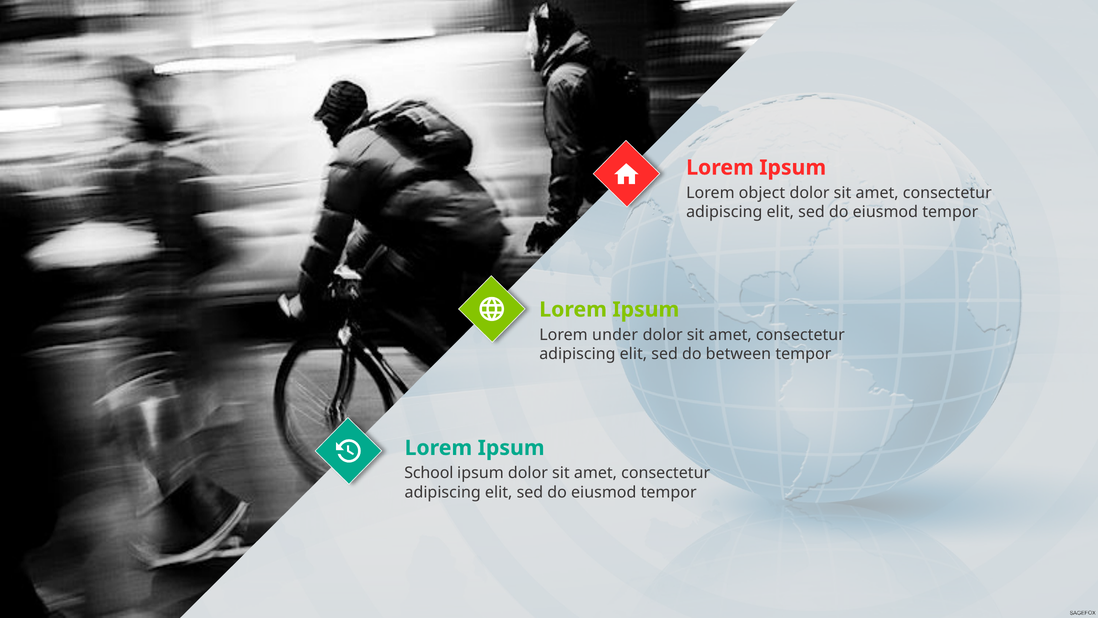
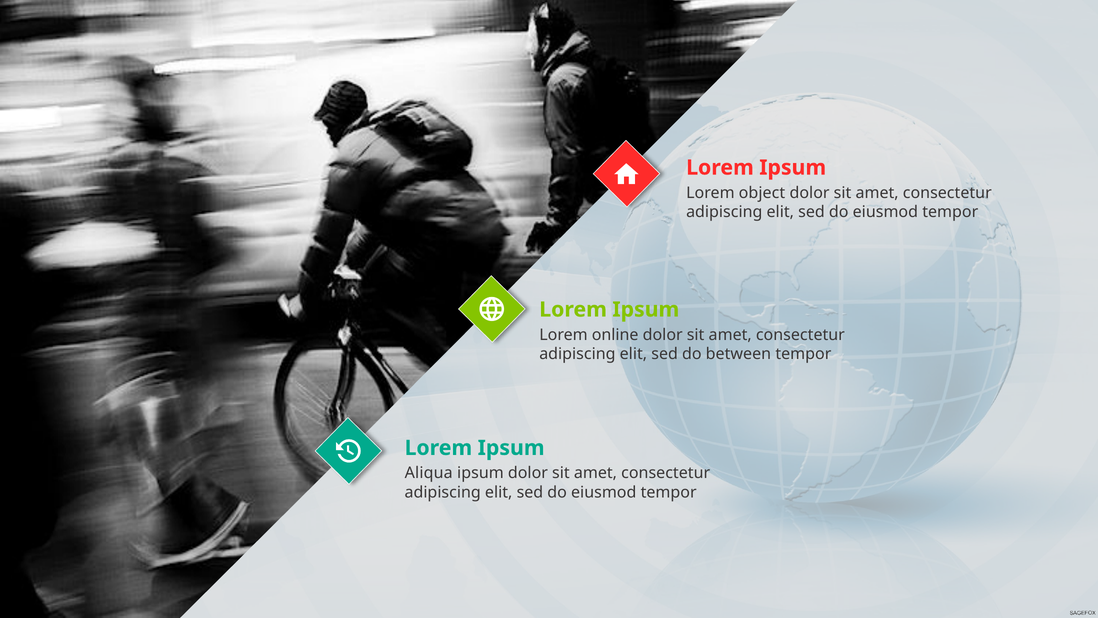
under: under -> online (615, 335)
School: School -> Aliqua (429, 473)
